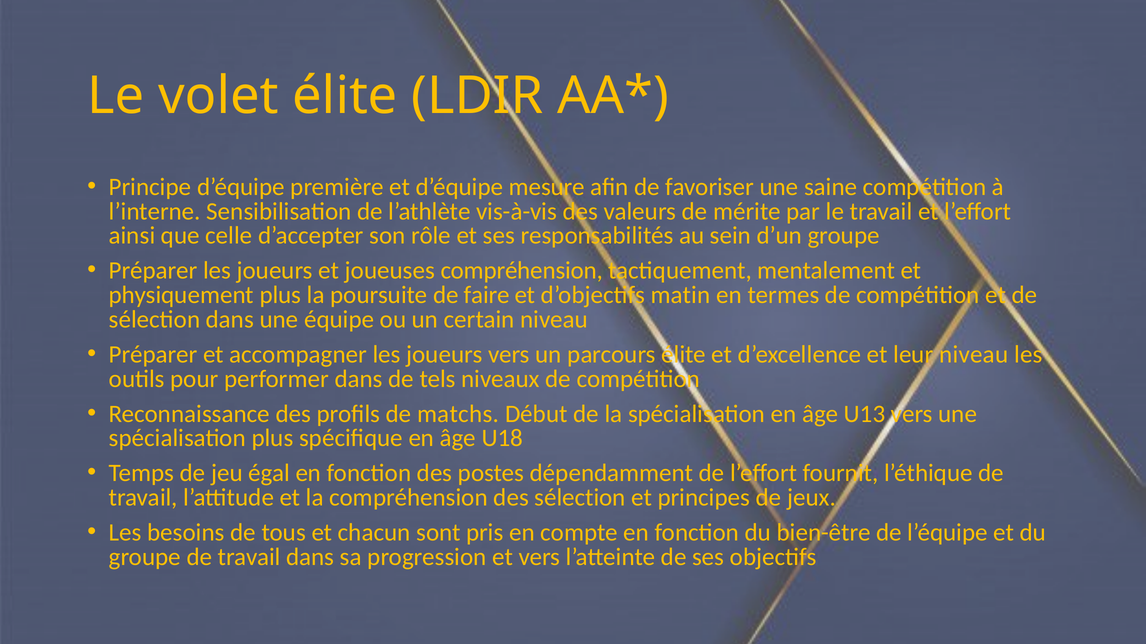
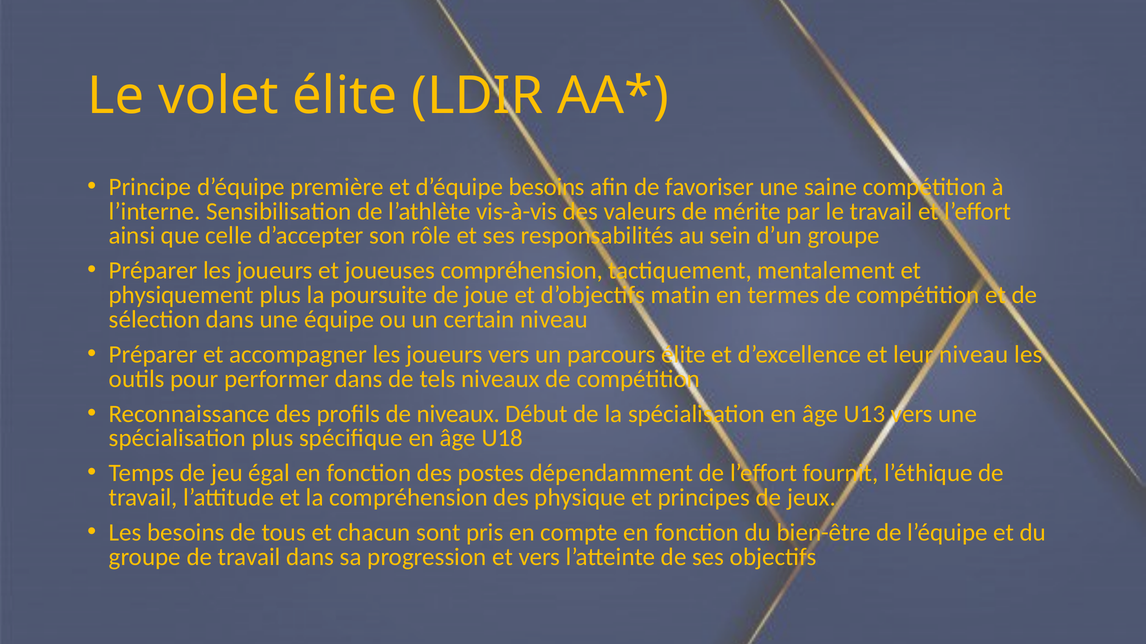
d’équipe mesure: mesure -> besoins (547, 187)
faire: faire -> joue (487, 295)
de matchs: matchs -> niveaux (458, 414)
des sélection: sélection -> physique (580, 498)
